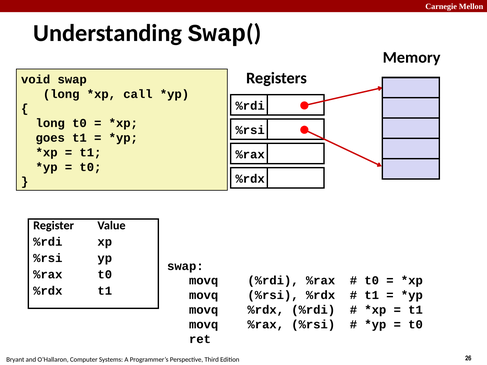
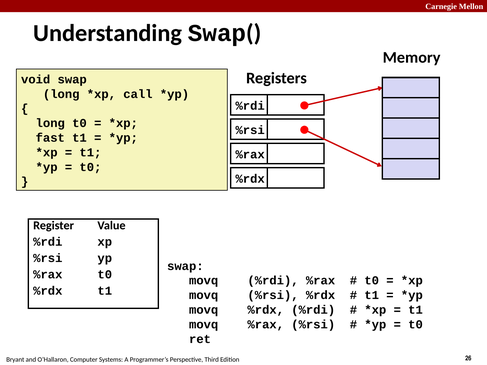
goes: goes -> fast (50, 138)
